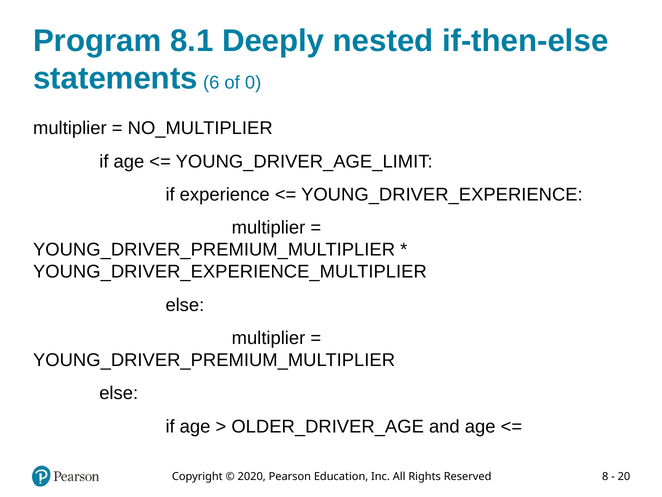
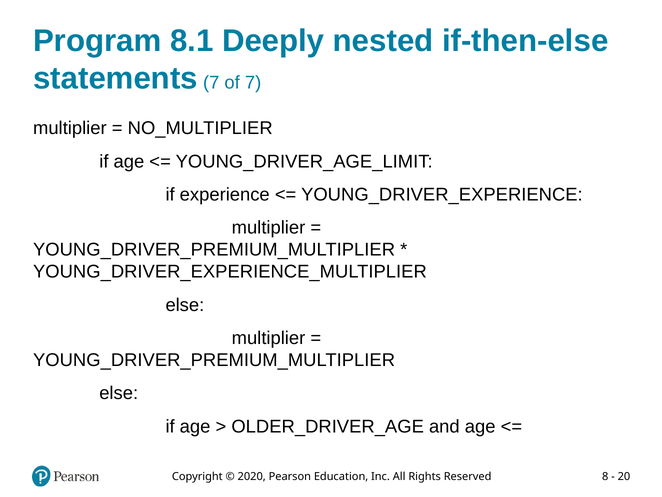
statements 6: 6 -> 7 (211, 83)
of 0: 0 -> 7 (253, 83)
